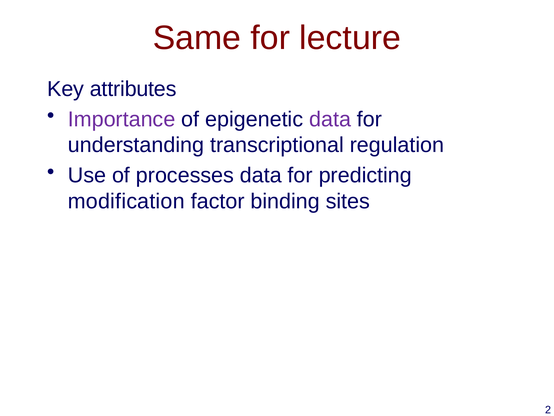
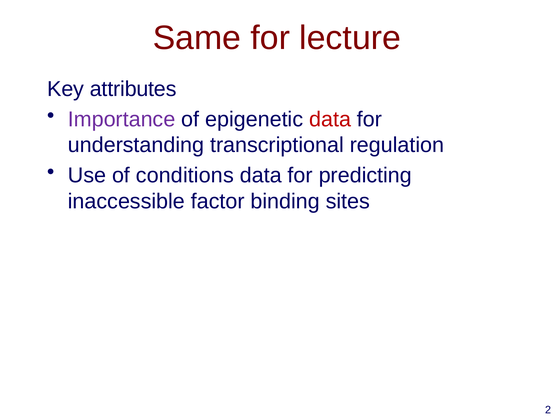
data colour: purple -> red (330, 119)
processes: processes -> conditions (185, 175)
modification: modification -> inaccessible (126, 201)
